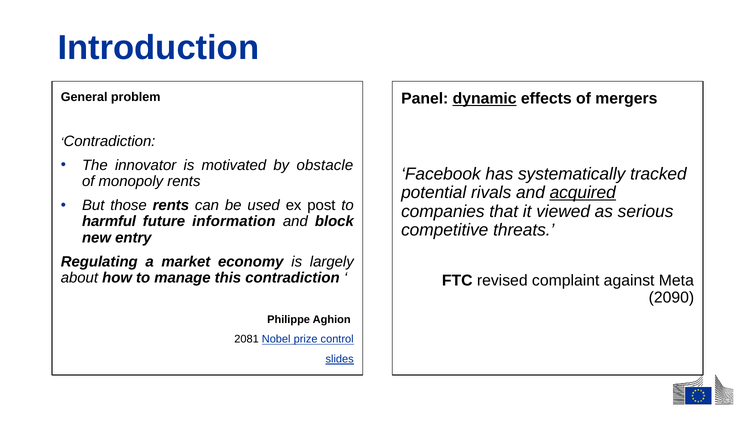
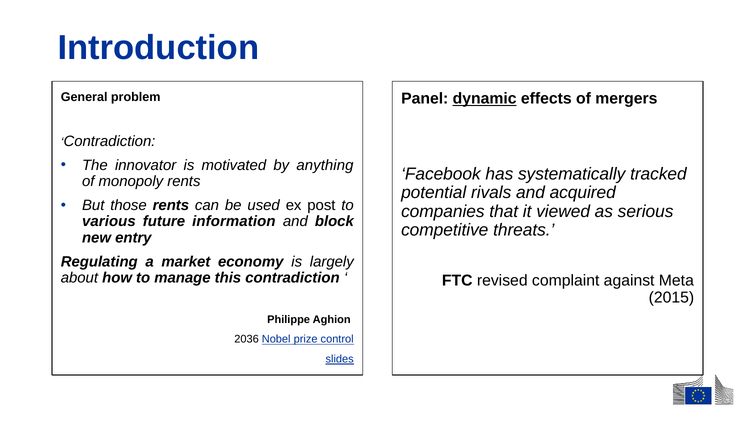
obstacle: obstacle -> anything (325, 165)
acquired underline: present -> none (583, 193)
harmful: harmful -> various (109, 221)
2090: 2090 -> 2015 (671, 298)
2081: 2081 -> 2036 (247, 339)
